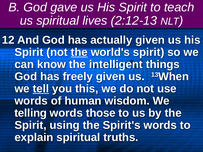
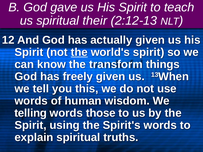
lives: lives -> their (95, 21)
intelligent: intelligent -> transform (116, 64)
tell underline: present -> none (41, 89)
